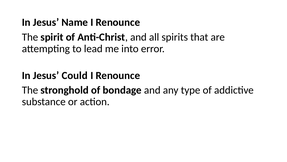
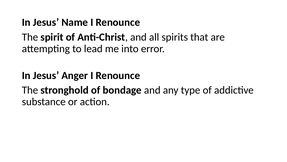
Could: Could -> Anger (75, 75)
